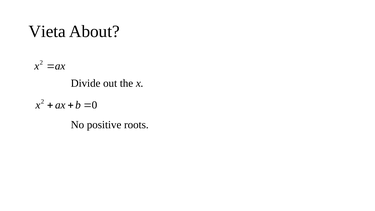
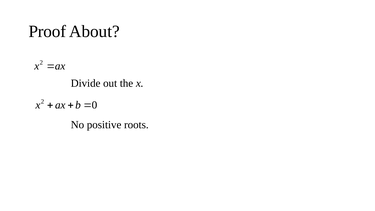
Vieta: Vieta -> Proof (47, 32)
